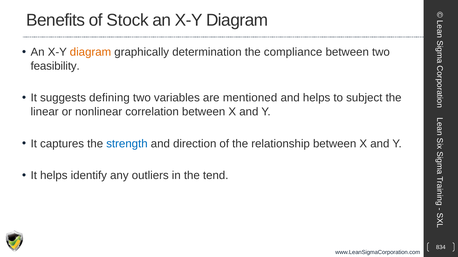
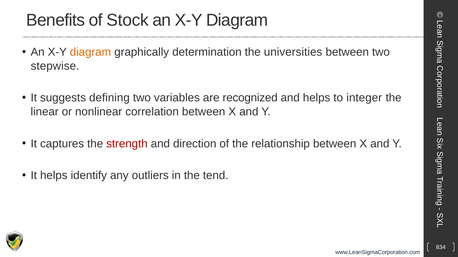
compliance: compliance -> universities (293, 52)
feasibility: feasibility -> stepwise (55, 66)
mentioned: mentioned -> recognized (250, 98)
subject: subject -> integer (364, 98)
strength colour: blue -> red (127, 144)
